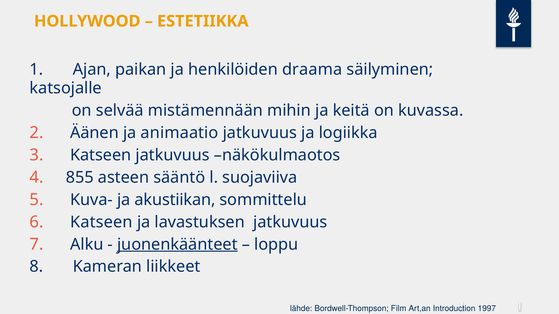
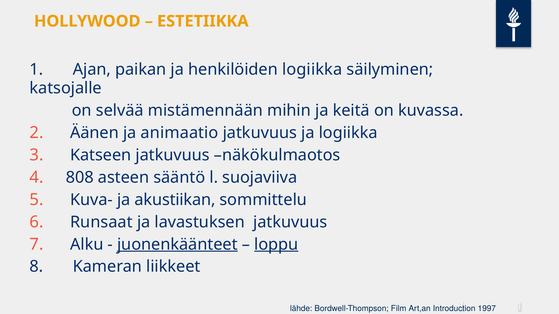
henkilöiden draama: draama -> logiikka (312, 69)
855: 855 -> 808 (80, 178)
Katseen: Katseen -> Runsaat (101, 222)
loppu underline: none -> present (276, 245)
